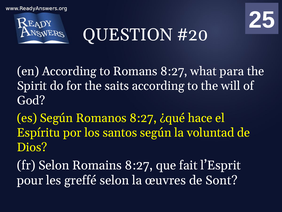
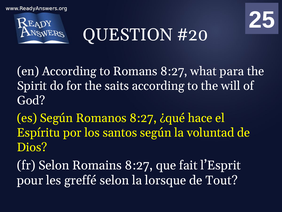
œuvres: œuvres -> lorsque (166, 180)
Sont: Sont -> Tout (222, 180)
